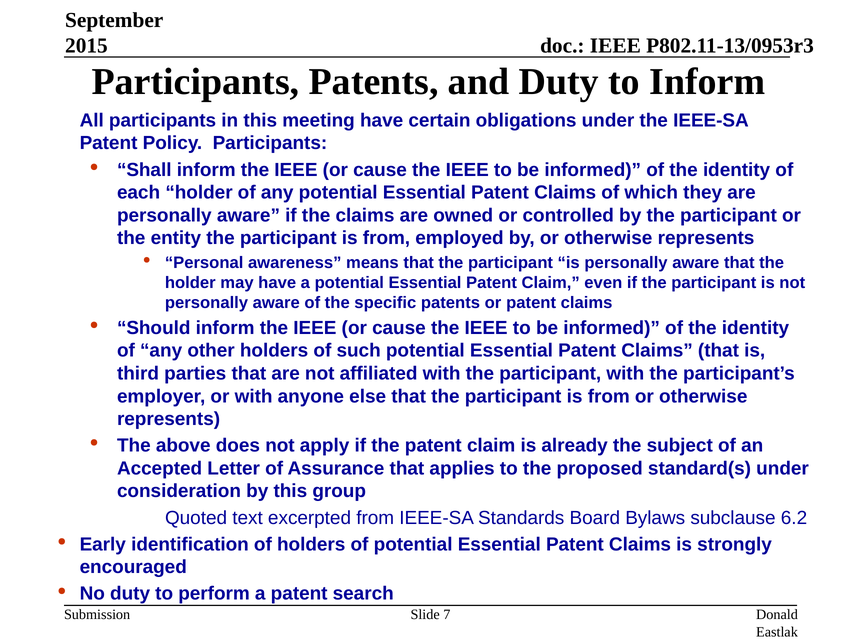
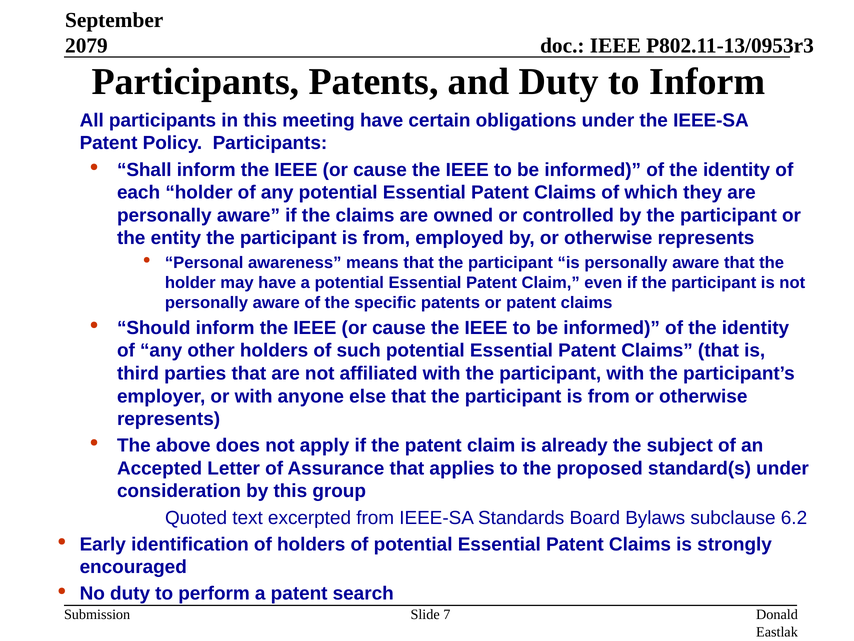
2015: 2015 -> 2079 (86, 46)
